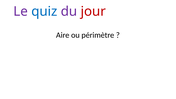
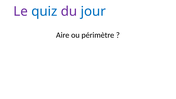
jour colour: red -> blue (93, 11)
